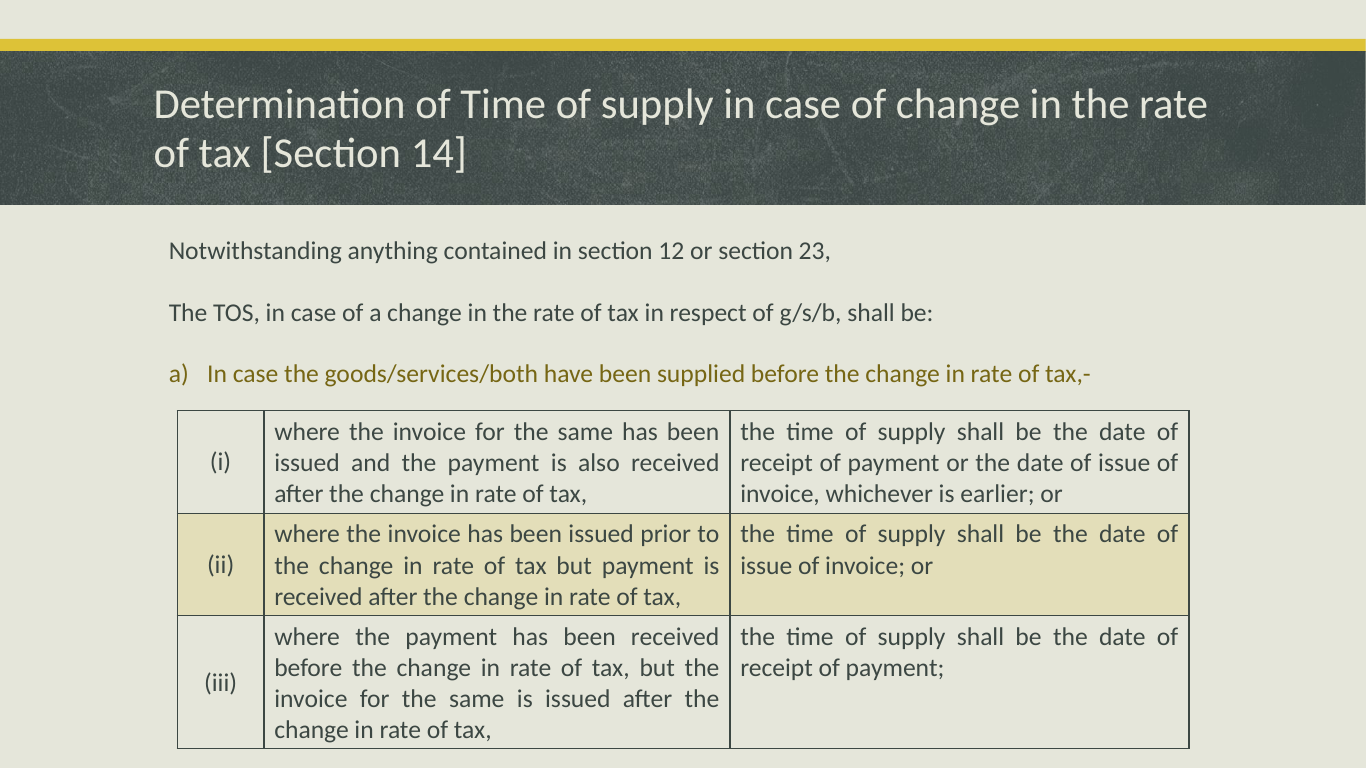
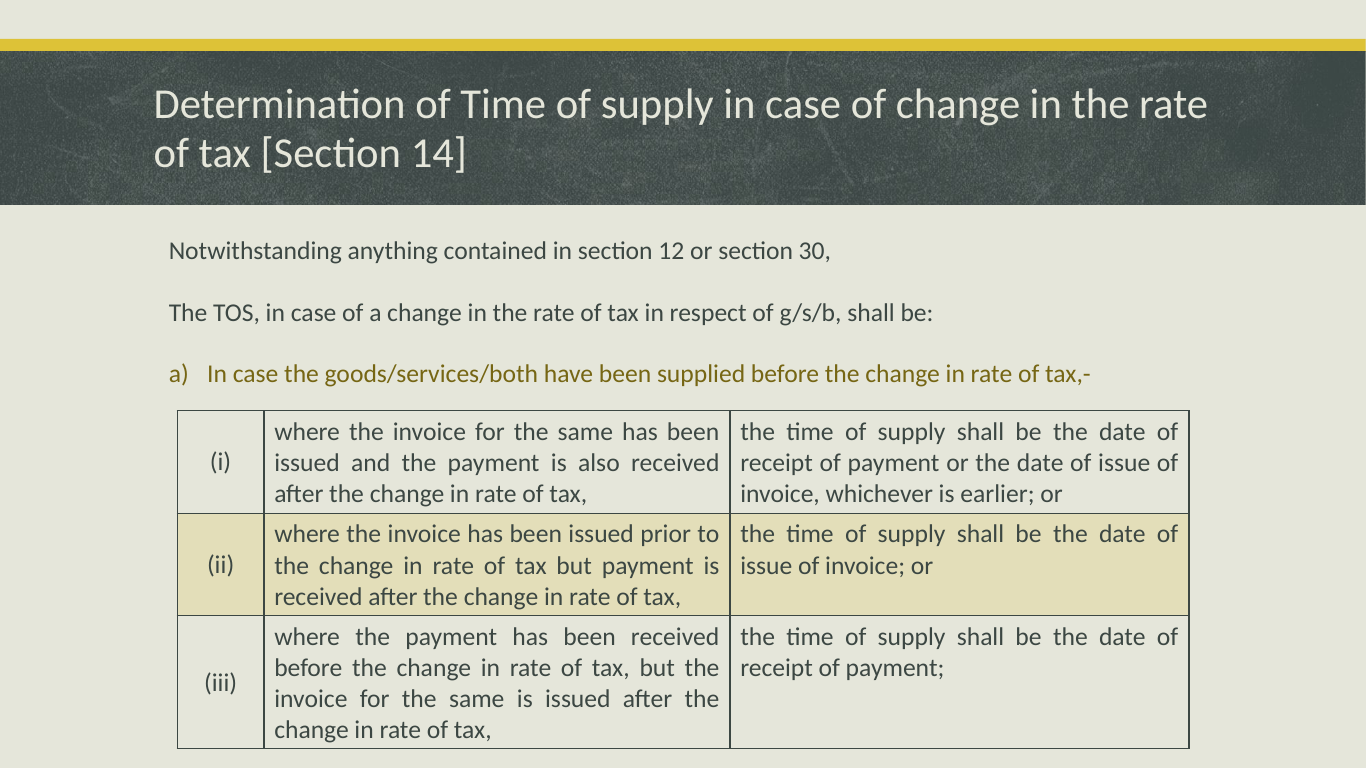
23: 23 -> 30 (815, 252)
